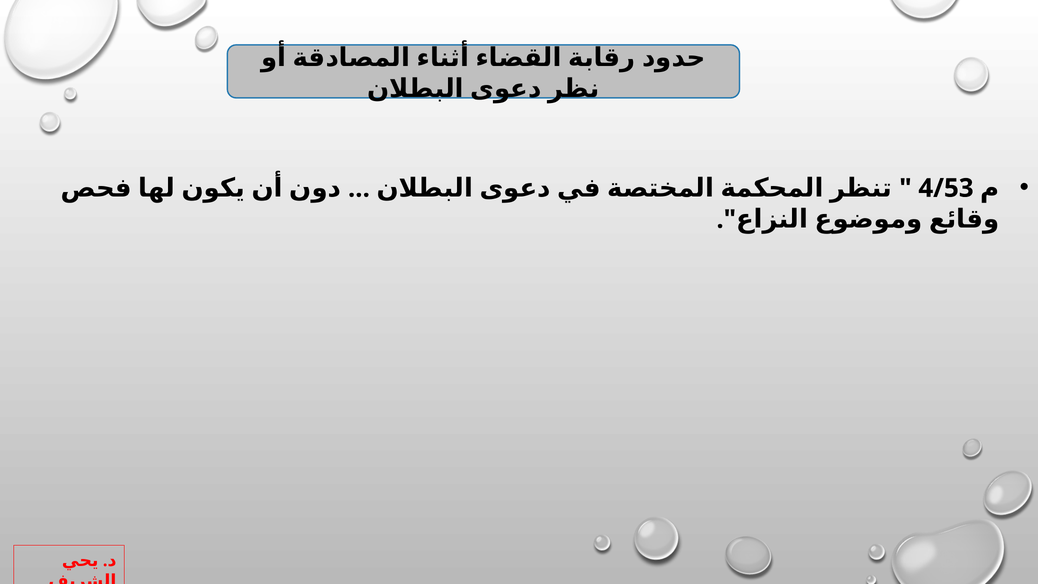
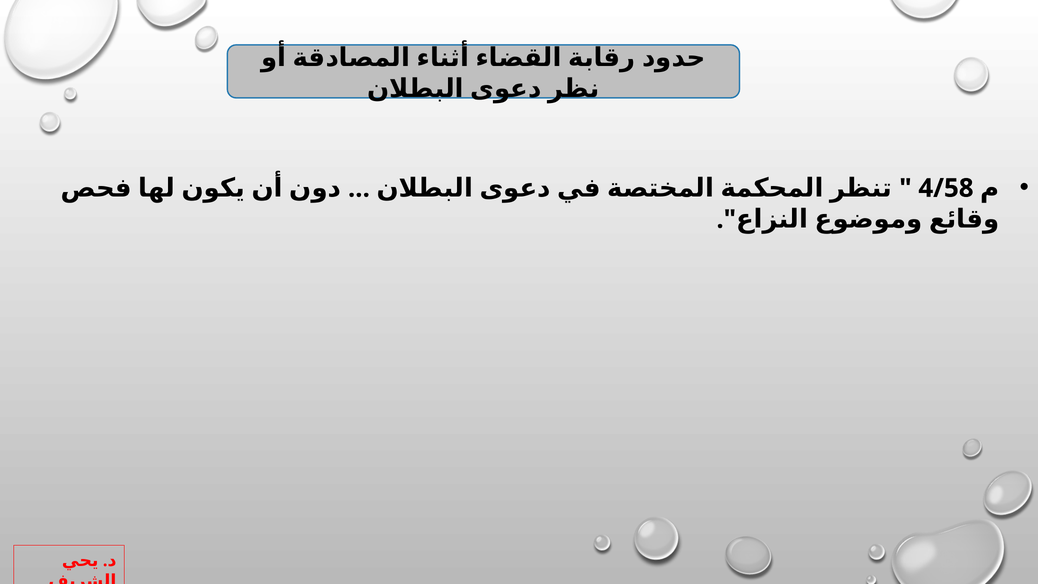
4/53: 4/53 -> 4/58 (946, 188)
